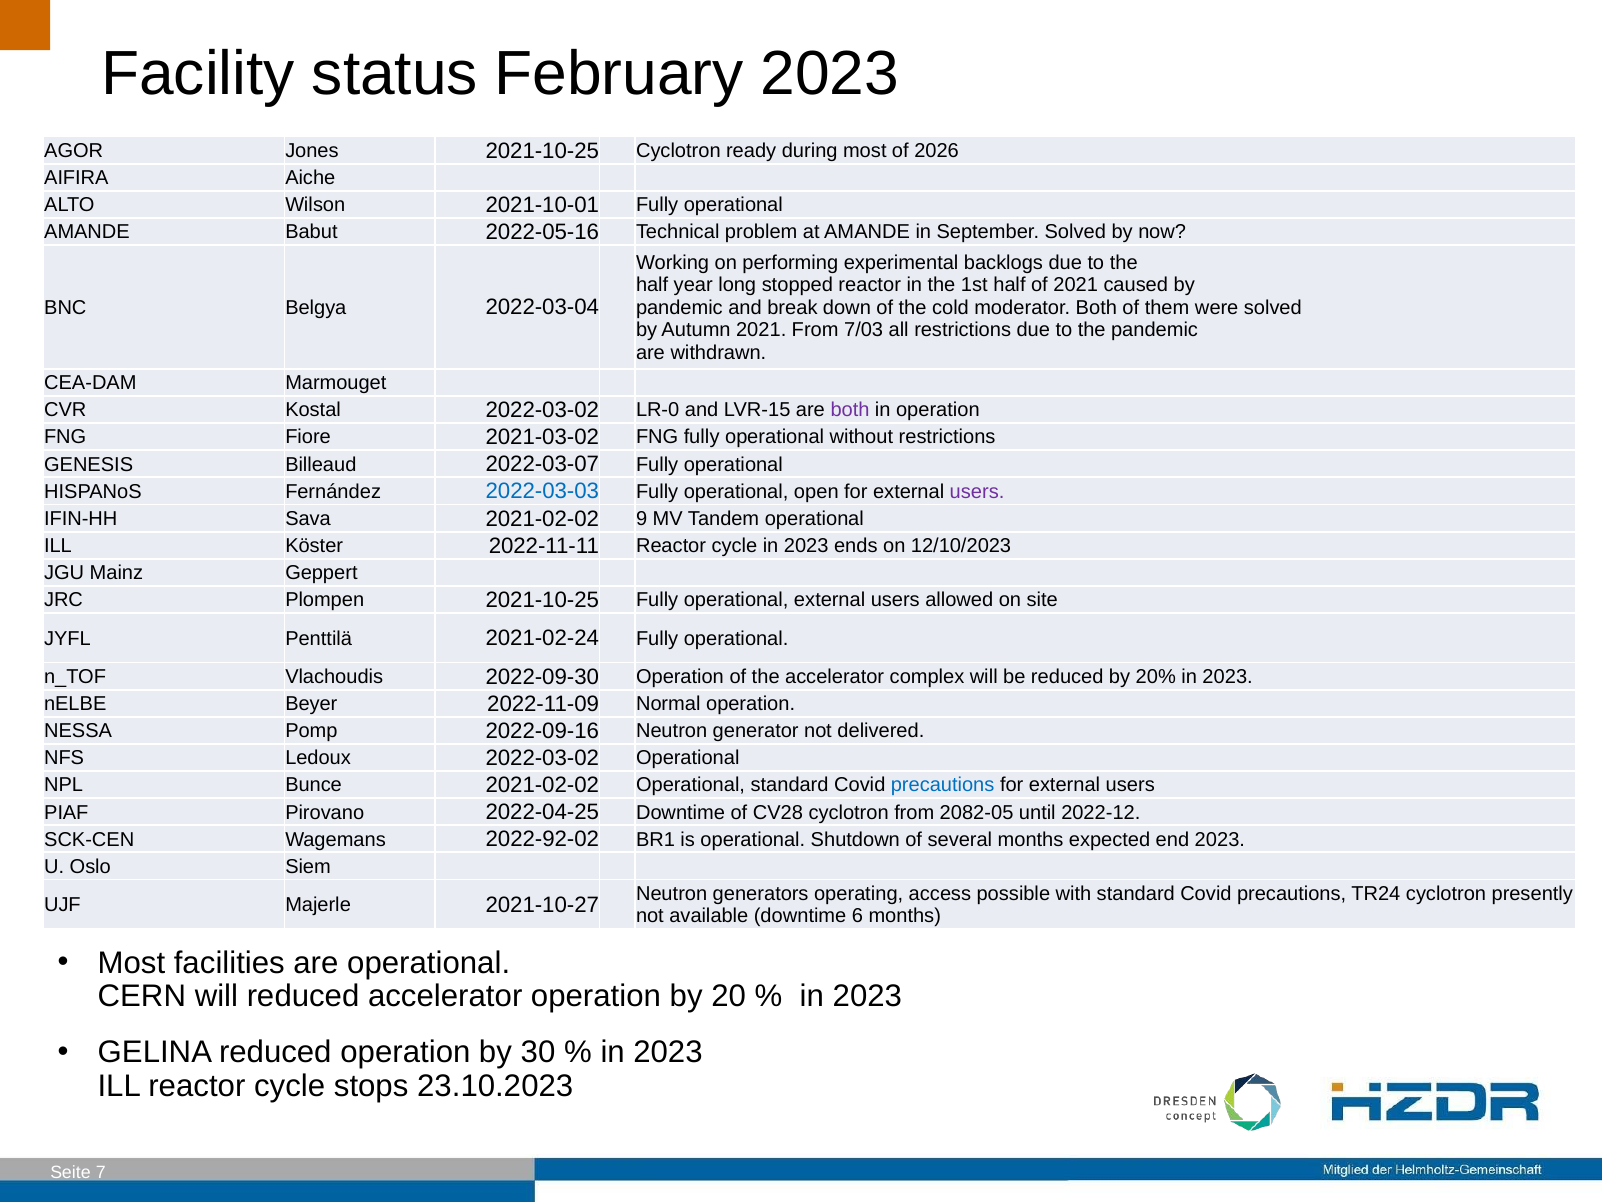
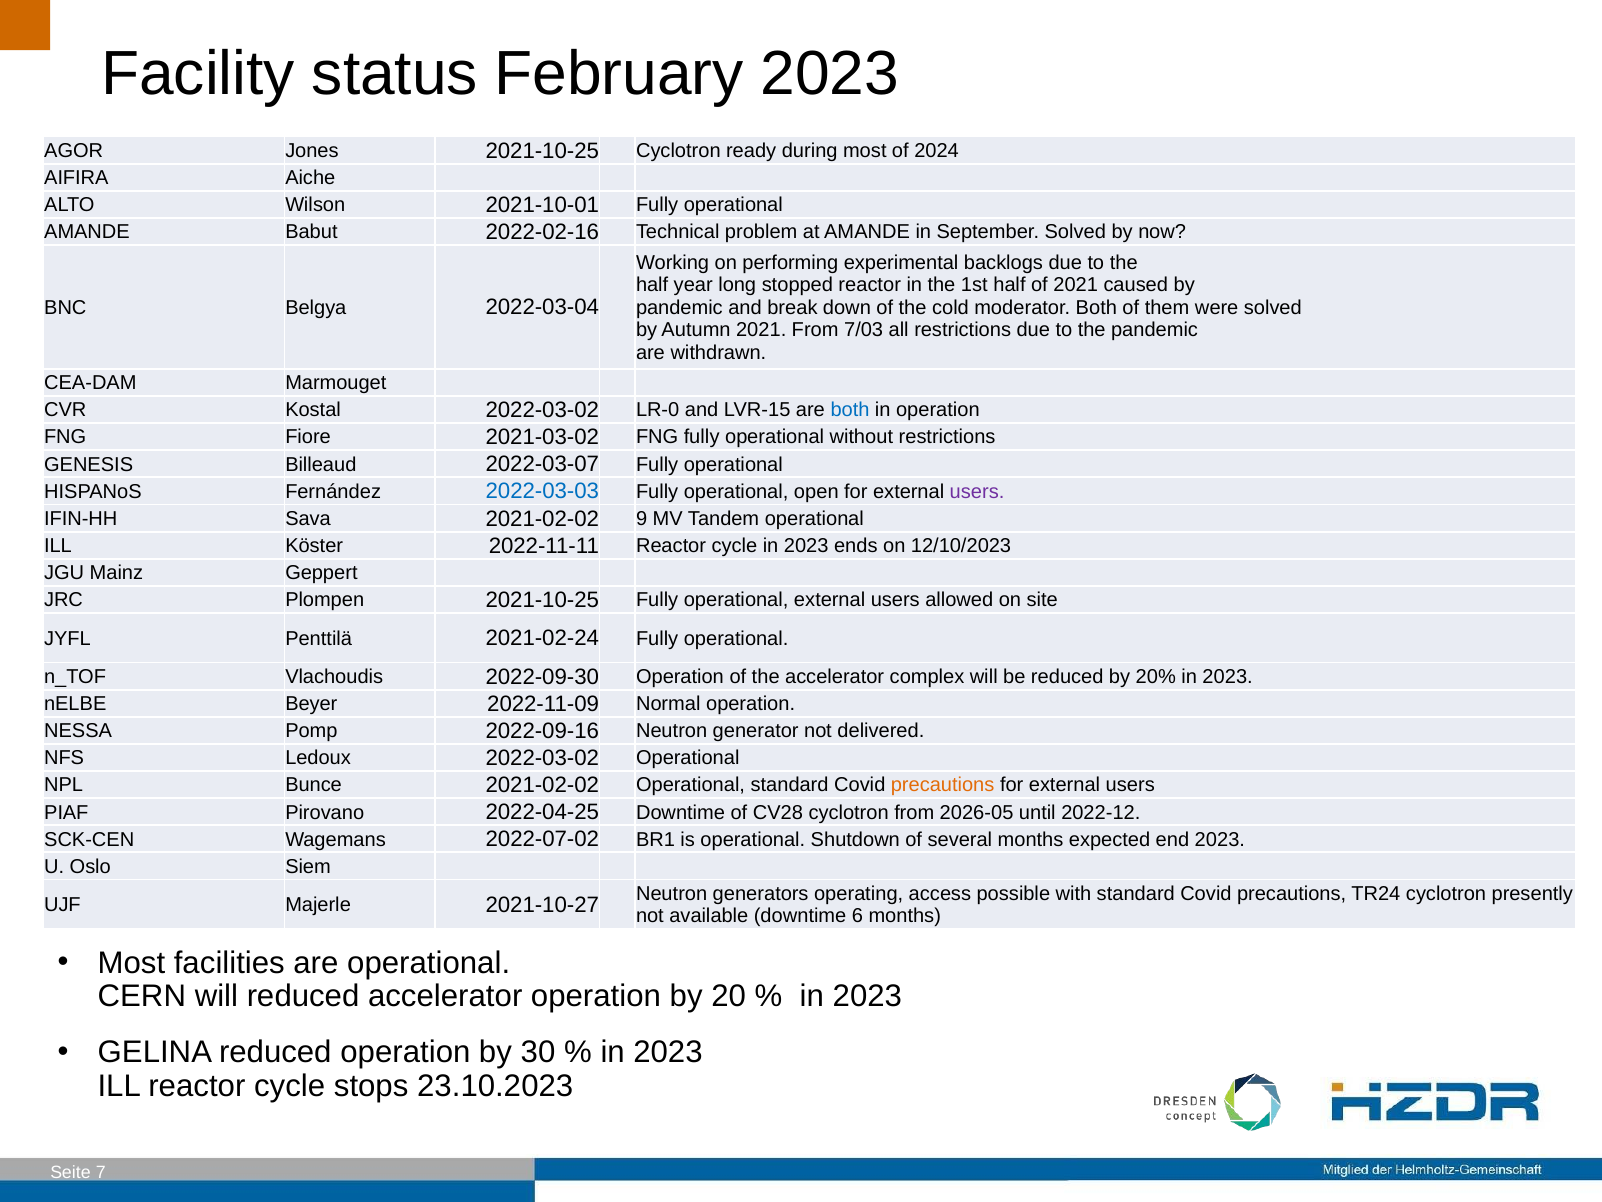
2026: 2026 -> 2024 (937, 151)
2022-05-16: 2022-05-16 -> 2022-02-16 (542, 232)
both colour: purple -> blue (850, 410)
precautions colour: blue -> orange (943, 785)
2082-05: 2082-05 -> 2026-05 (977, 812)
2022-92-02: 2022-92-02 -> 2022-07-02 (542, 839)
